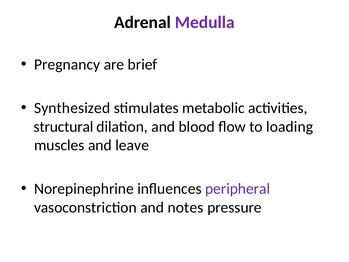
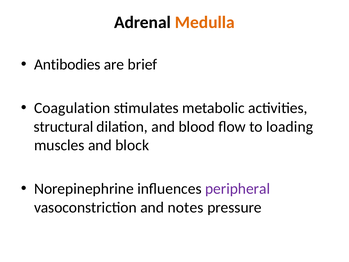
Medulla colour: purple -> orange (205, 22)
Pregnancy: Pregnancy -> Antibodies (67, 64)
Synthesized: Synthesized -> Coagulation (72, 108)
leave: leave -> block (132, 145)
